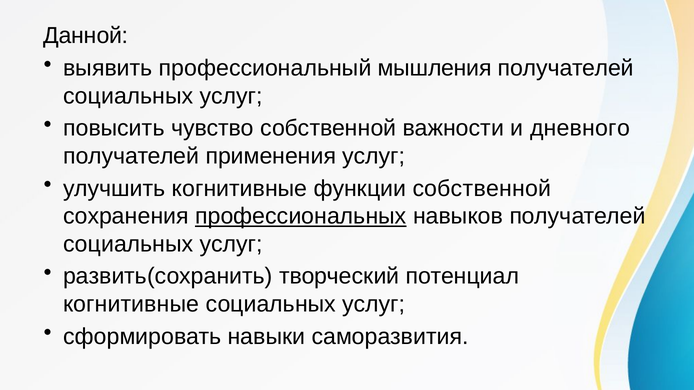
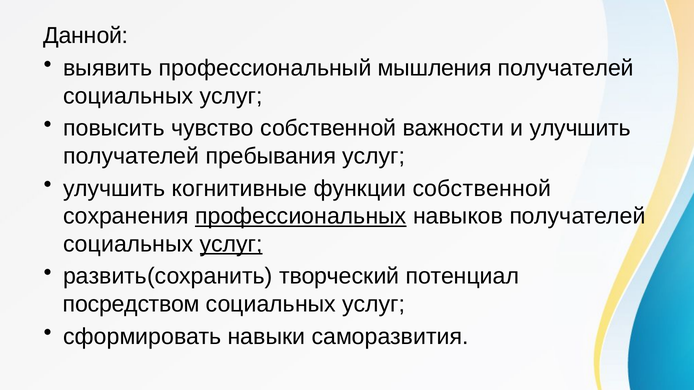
и дневного: дневного -> улучшить (580, 128)
применения: применения -> пребывания (271, 156)
услуг underline: none -> present (231, 244)
когнитивные: когнитивные -> посредством (131, 304)
